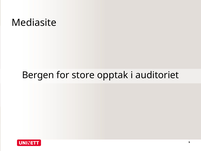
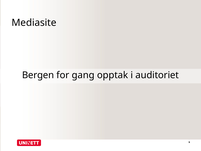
store: store -> gang (83, 75)
